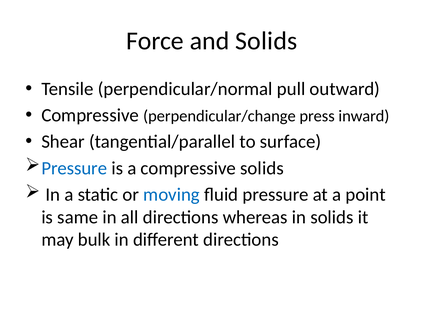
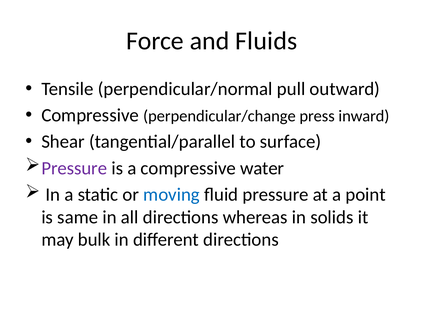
and Solids: Solids -> Fluids (266, 41)
Pressure colour: blue -> purple (74, 168)
compressive solids: solids -> water (262, 168)
